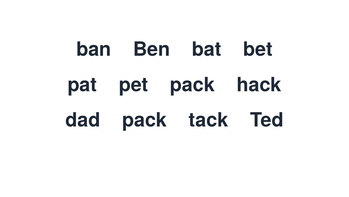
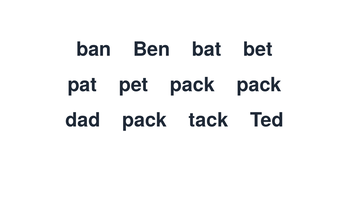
pack hack: hack -> pack (259, 84)
